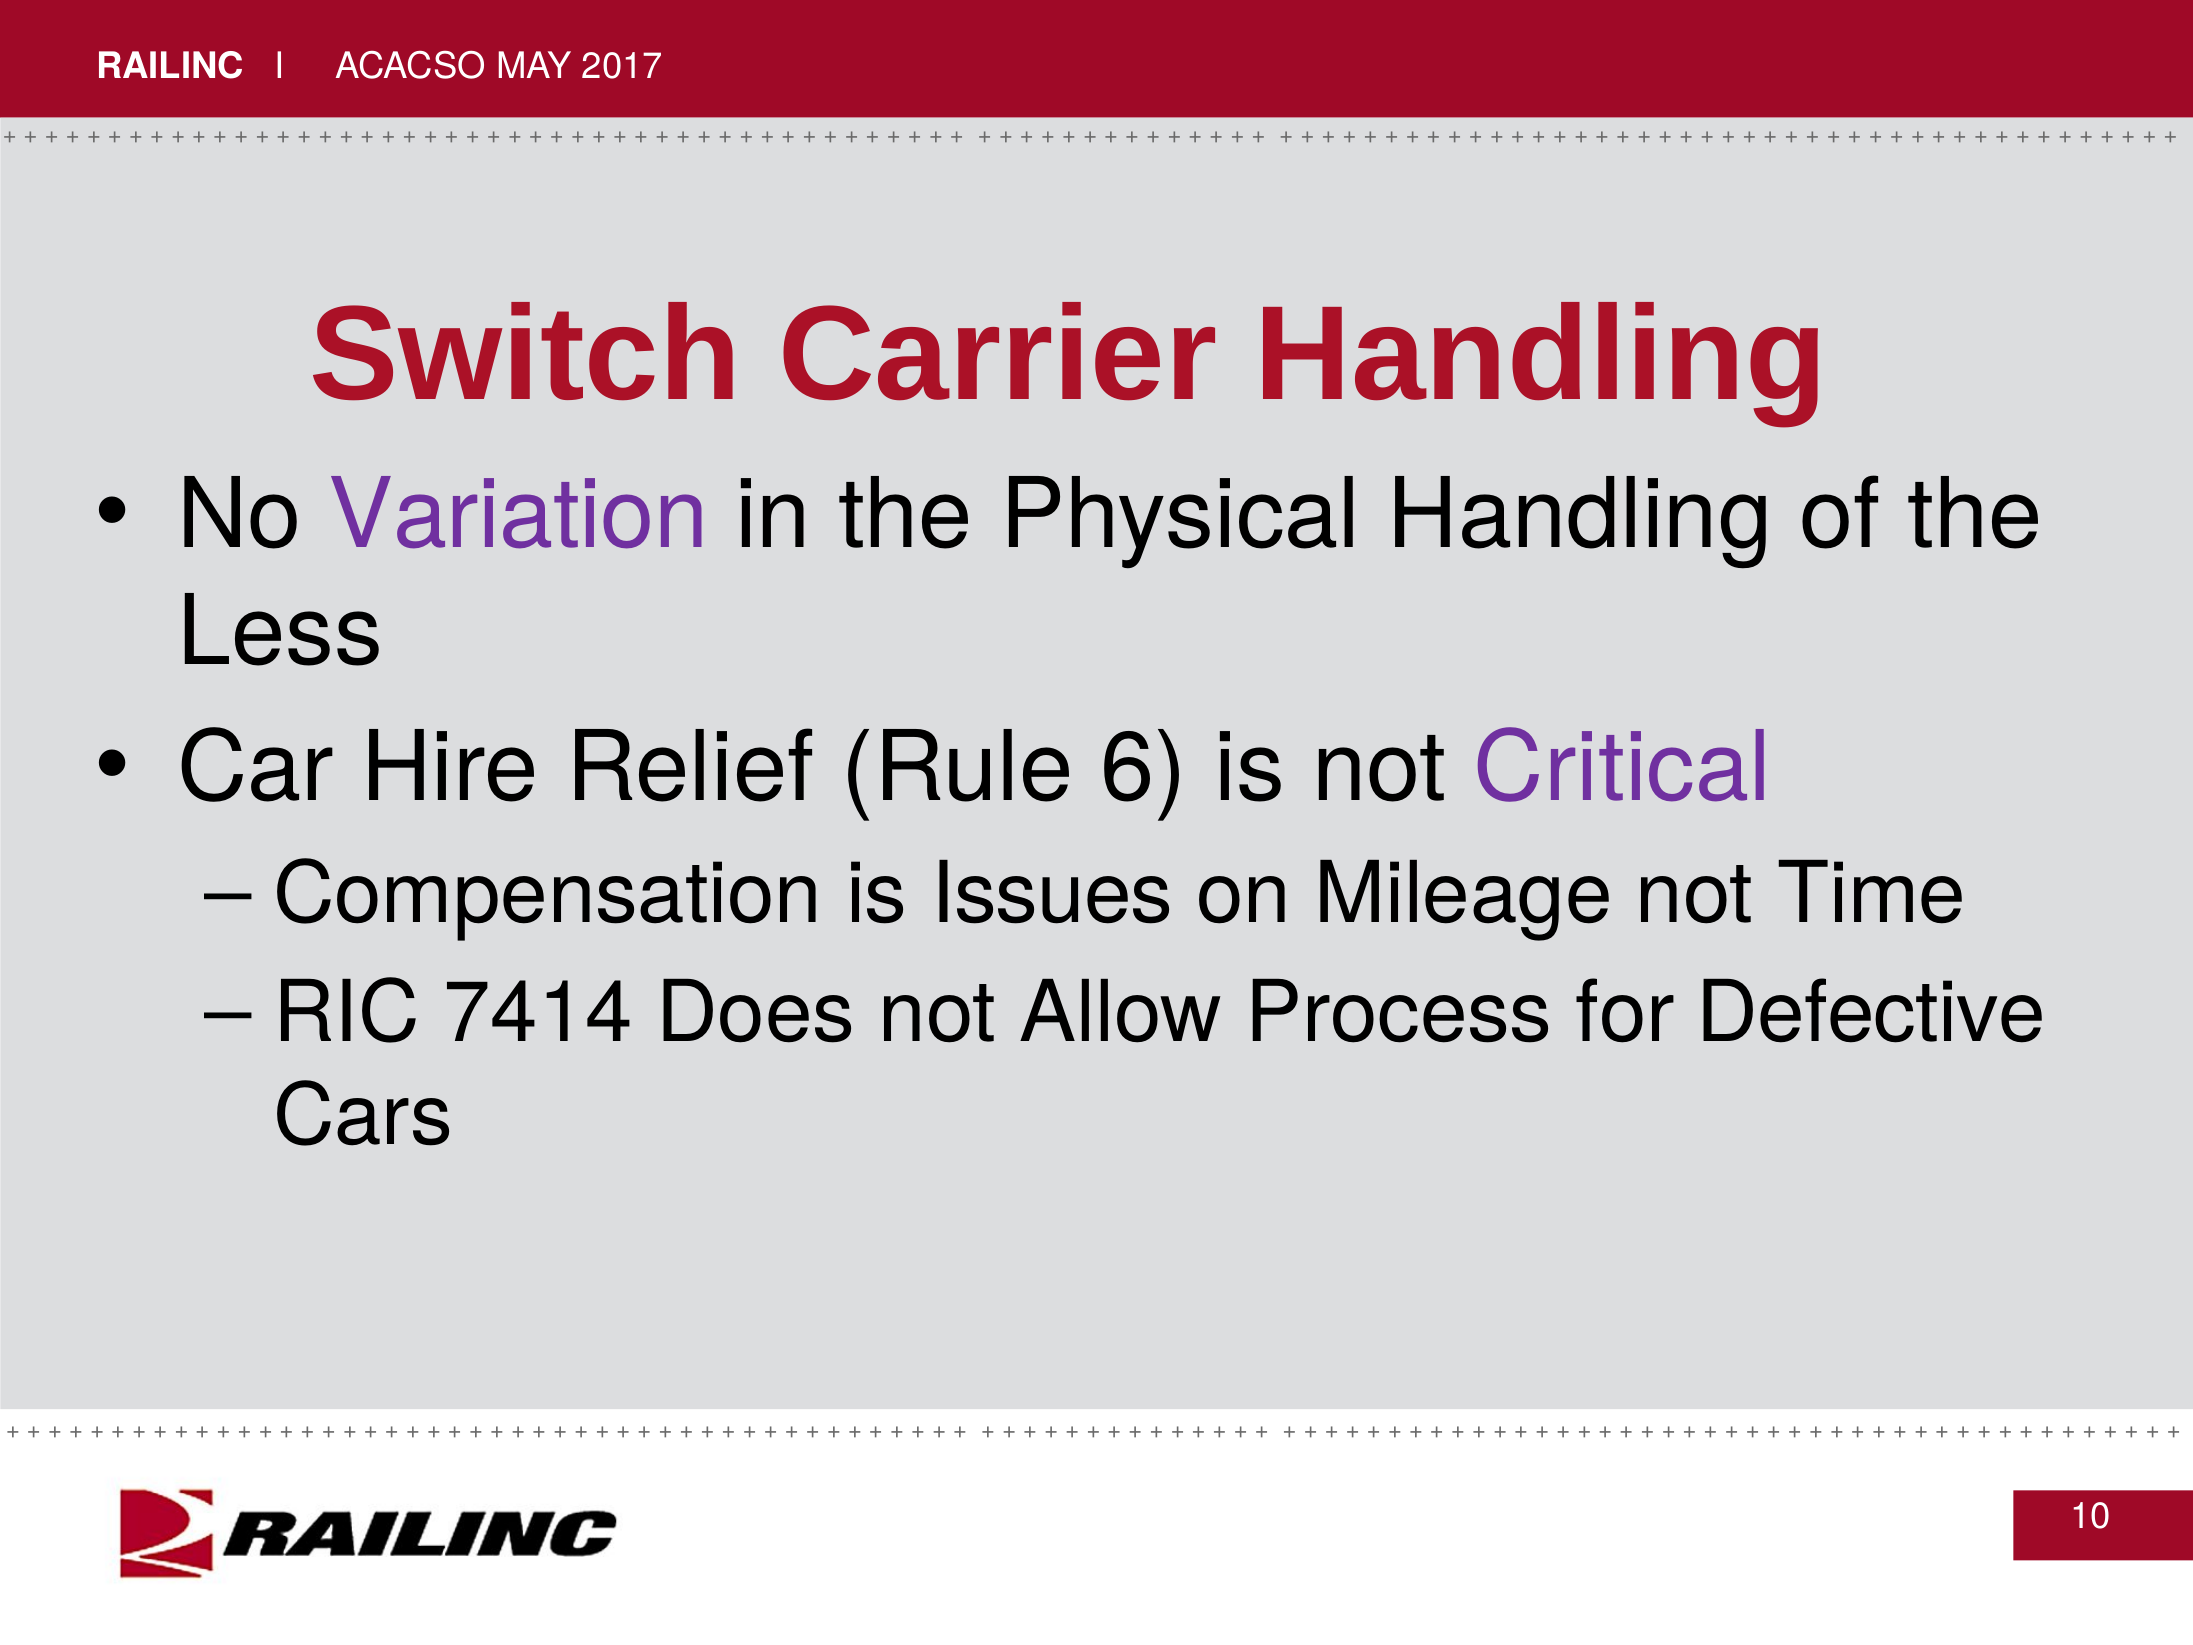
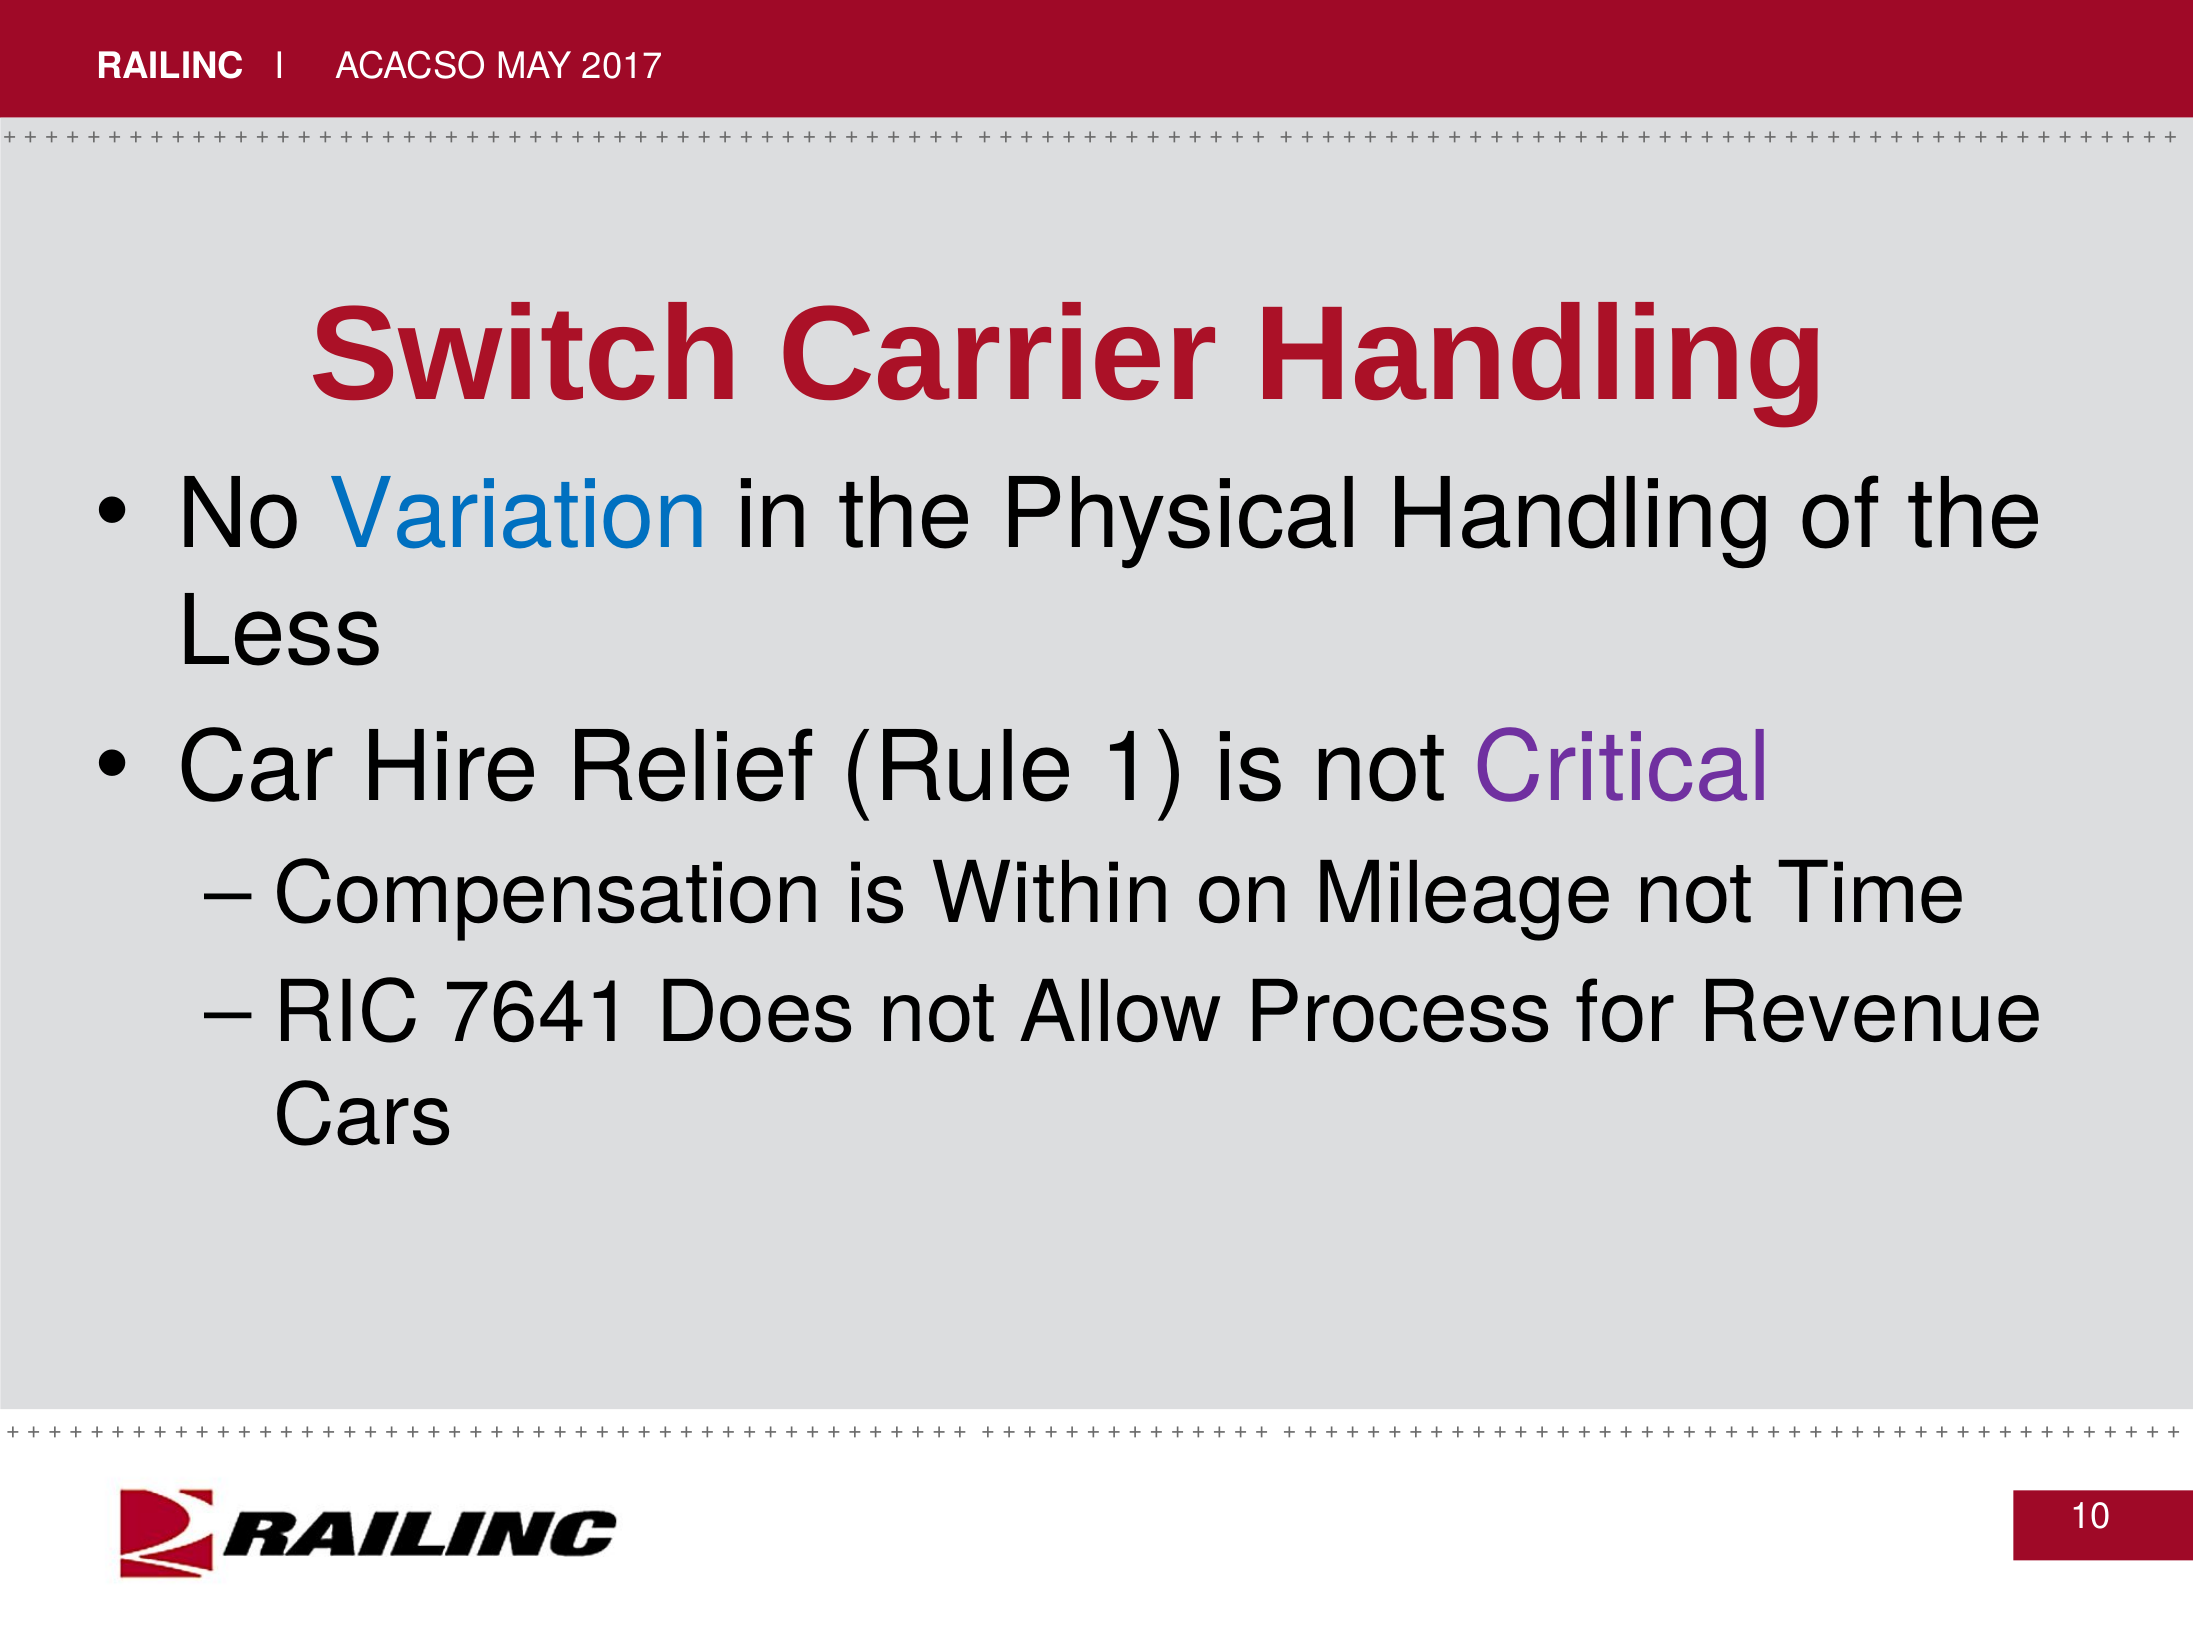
Variation colour: purple -> blue (519, 515)
6: 6 -> 1 (1144, 769)
Issues: Issues -> Within (1052, 894)
7414: 7414 -> 7641 (538, 1014)
Defective: Defective -> Revenue (1871, 1014)
